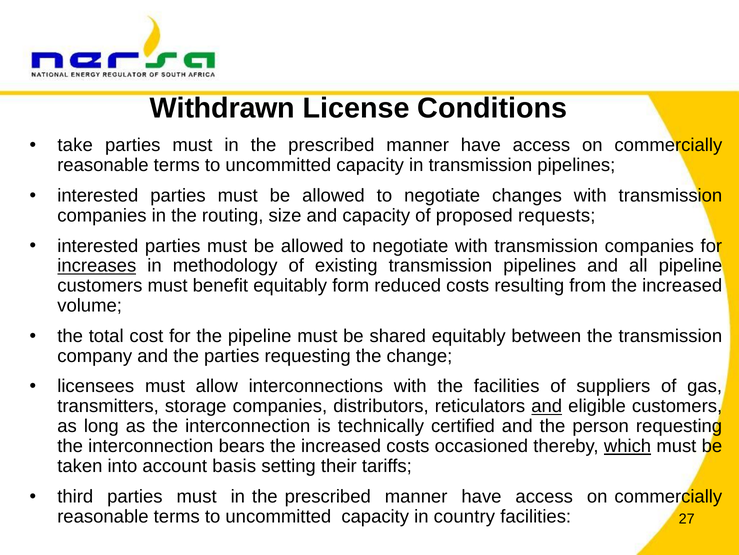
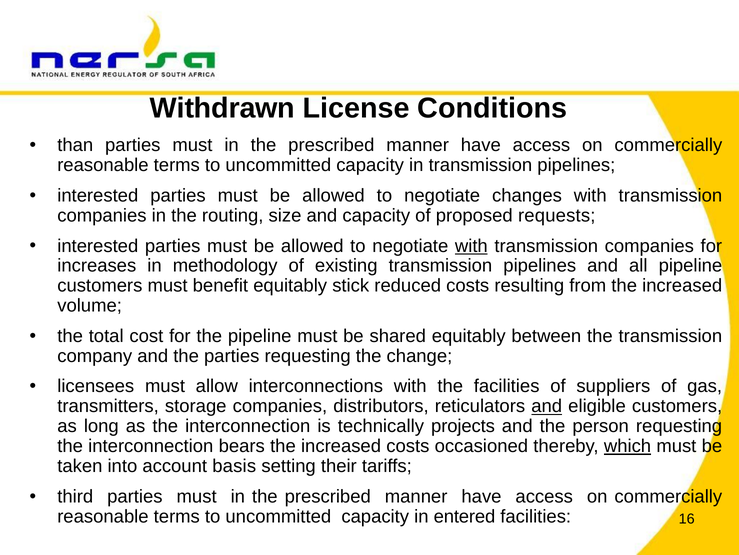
take: take -> than (75, 145)
with underline: none -> present (471, 246)
increases underline: present -> none (97, 266)
form: form -> stick (351, 285)
certified: certified -> projects (463, 426)
country: country -> entered (465, 516)
27: 27 -> 16 (687, 518)
